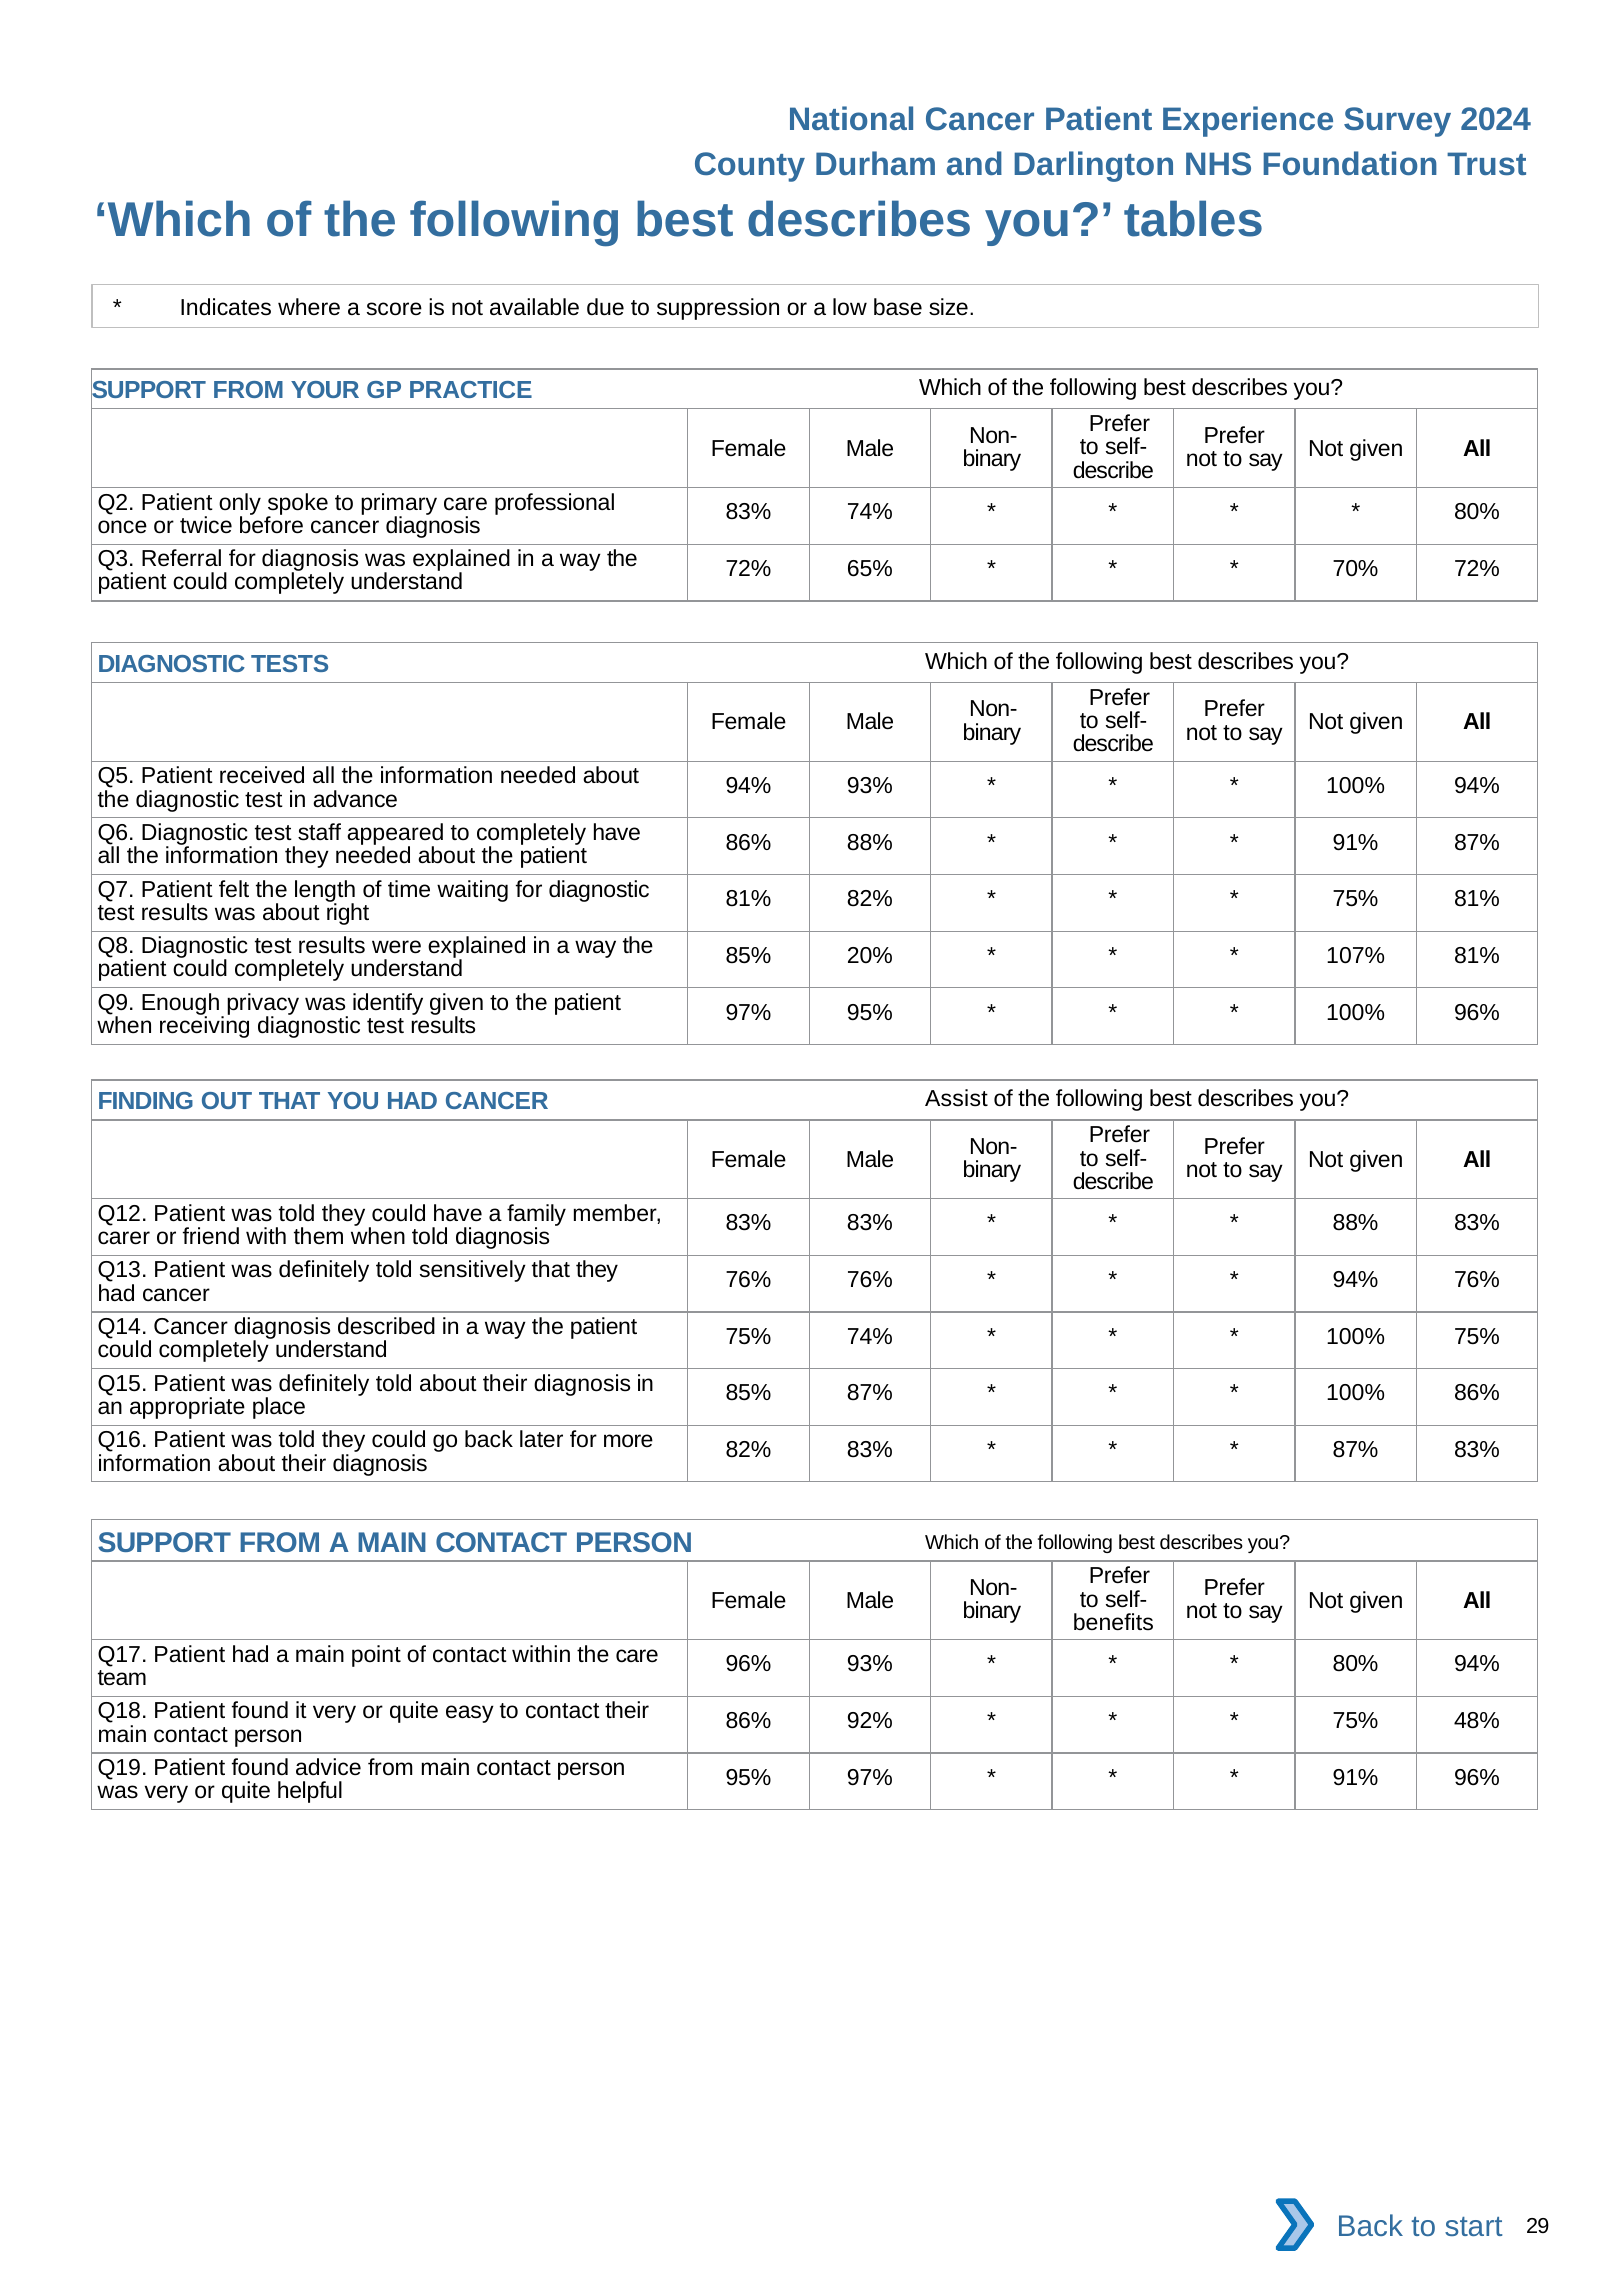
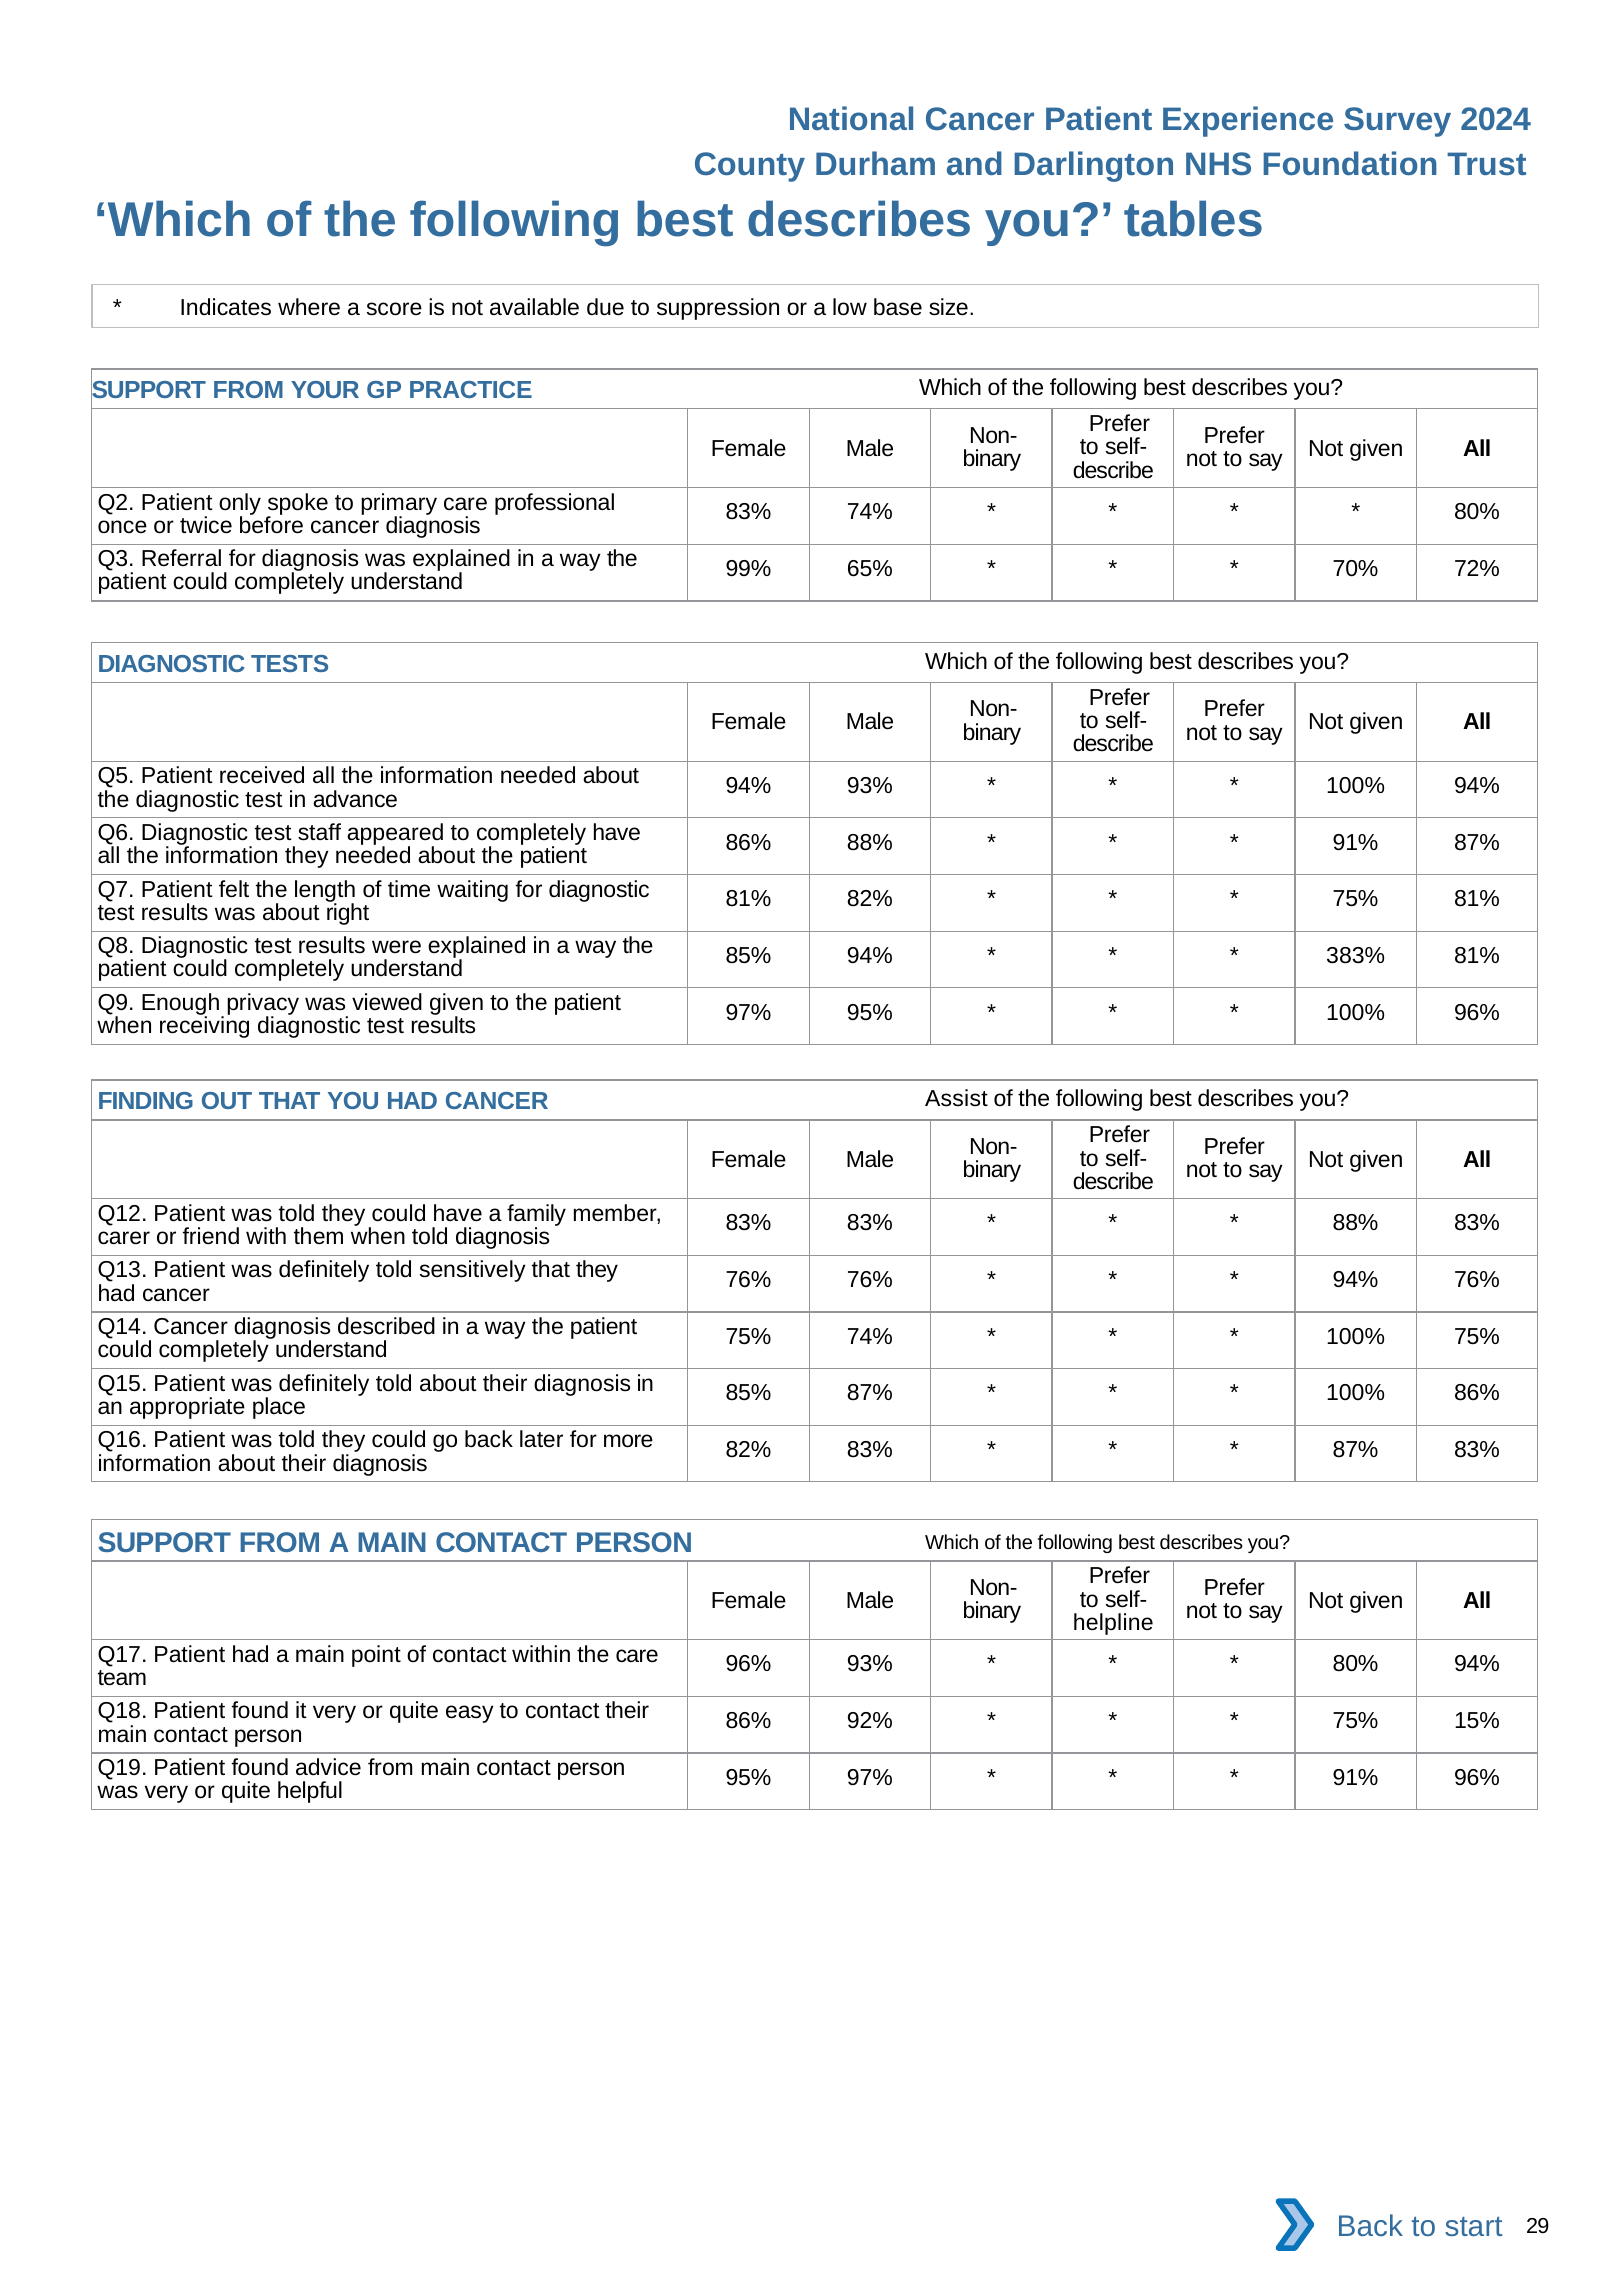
72%: 72% -> 99% (748, 569)
85% 20%: 20% -> 94% (870, 956)
107%: 107% -> 383% (1356, 956)
identify: identify -> viewed (388, 1003)
benefits: benefits -> helpline (1113, 1623)
48%: 48% -> 15% (1477, 1721)
